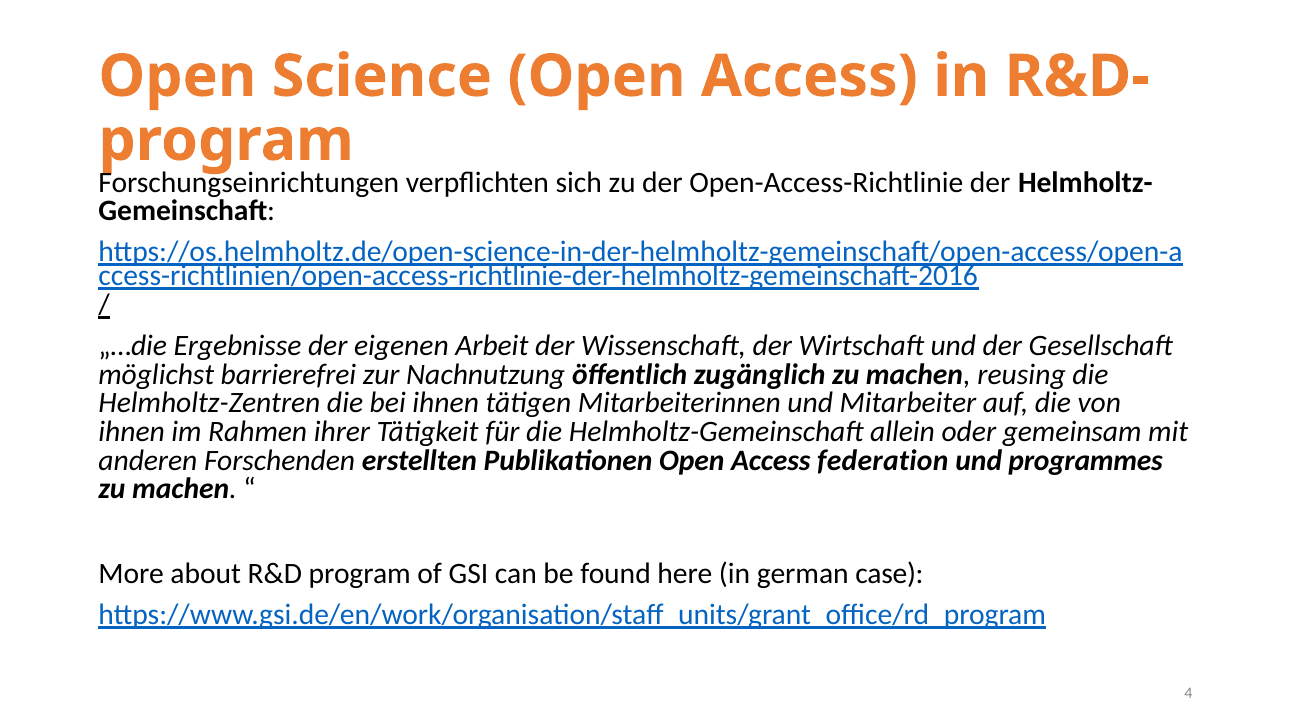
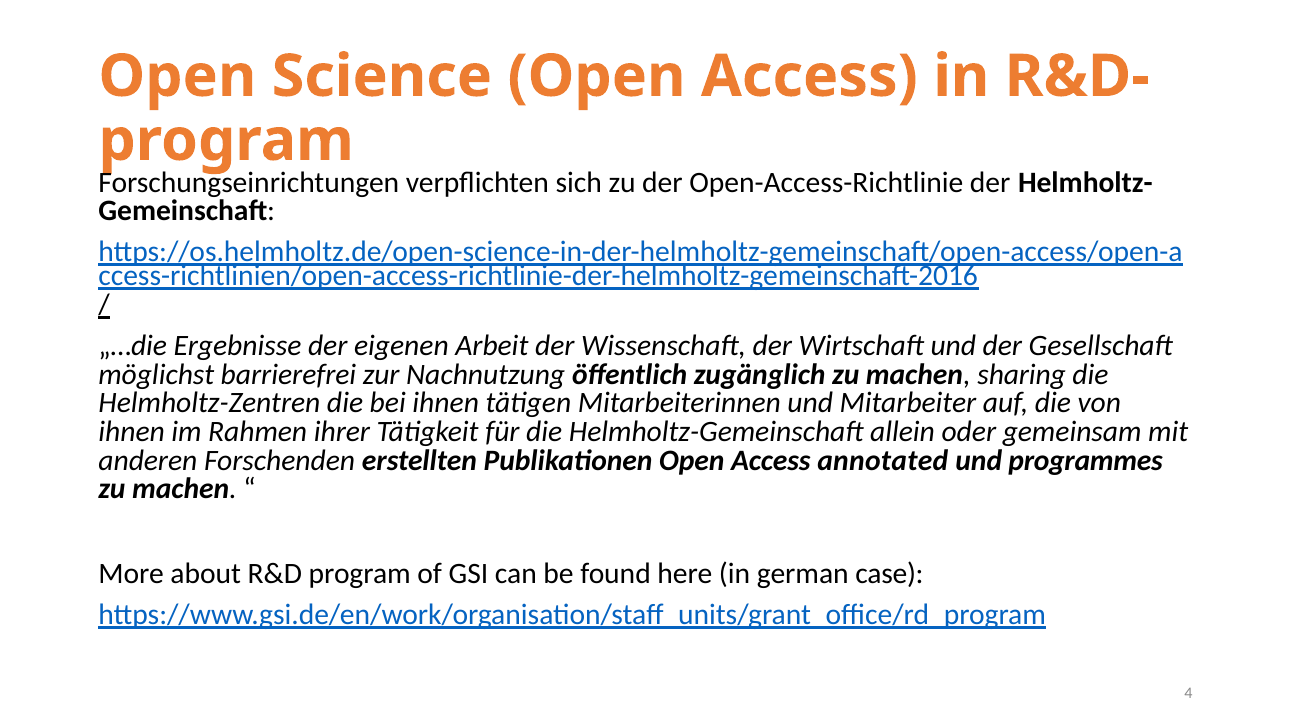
reusing: reusing -> sharing (1022, 374)
federation: federation -> annotated (883, 461)
